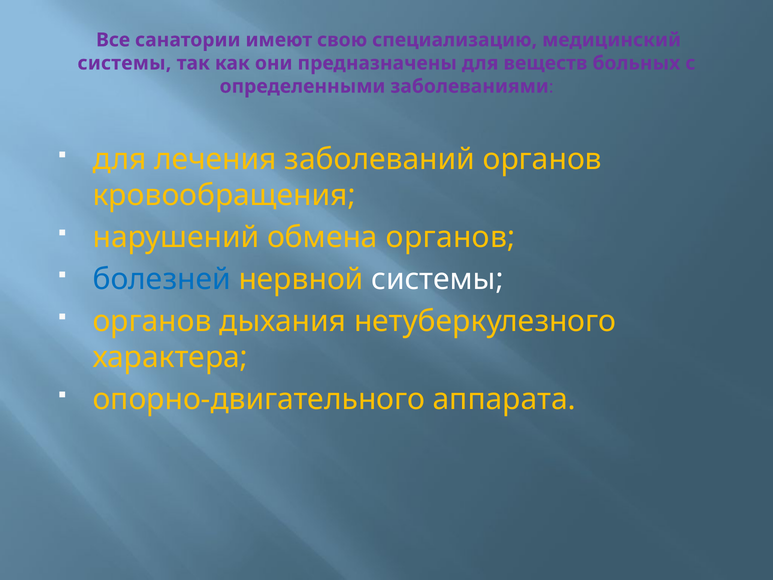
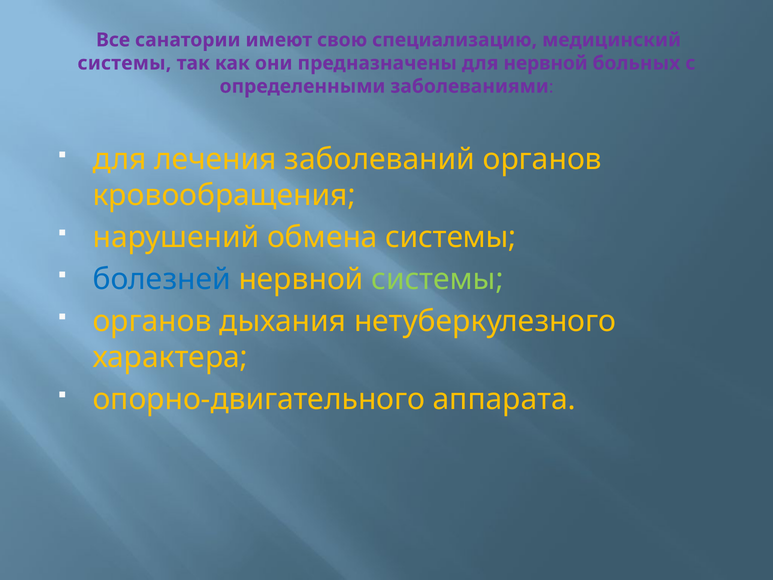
для веществ: веществ -> нервной (546, 63)
обмена органов: органов -> системы (451, 237)
системы colour: white -> light green (437, 279)
